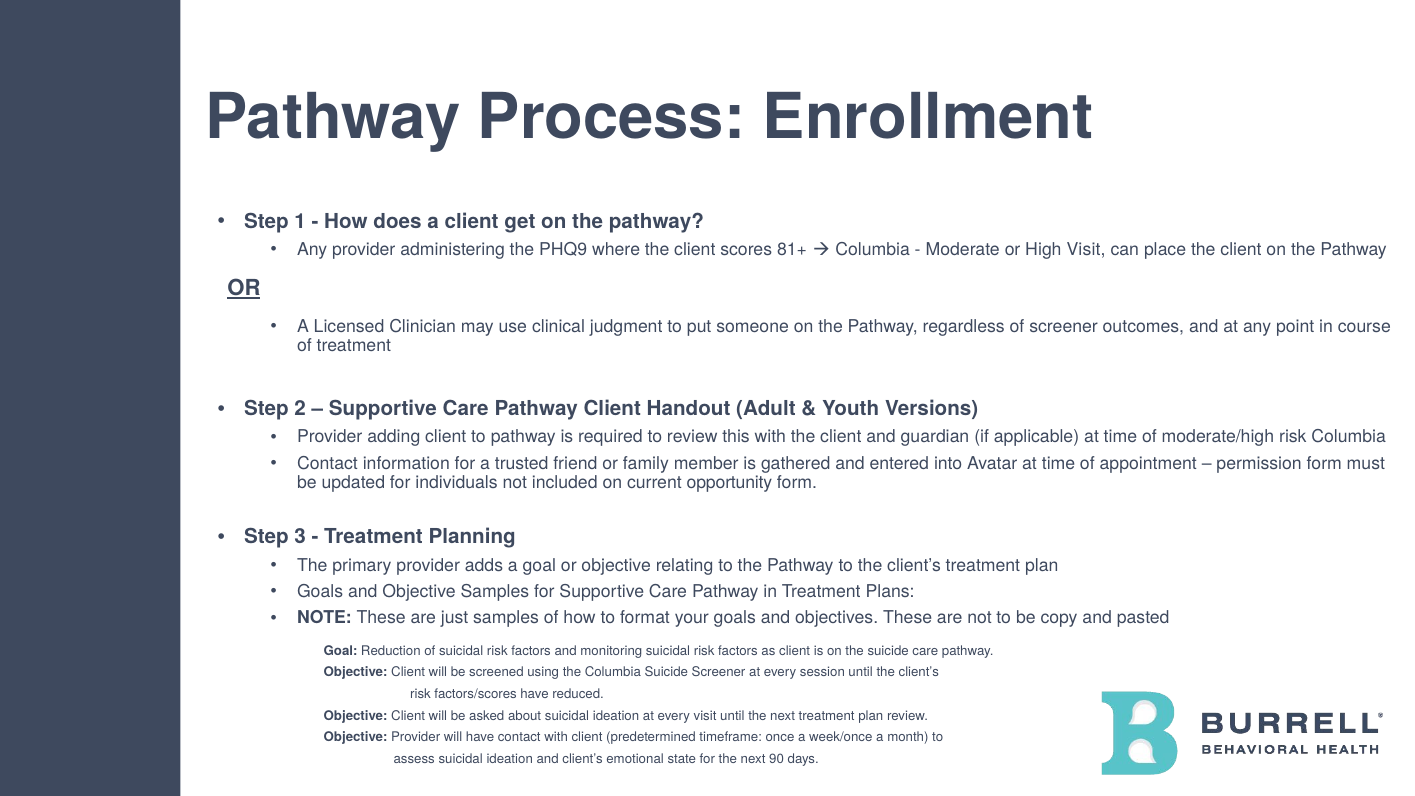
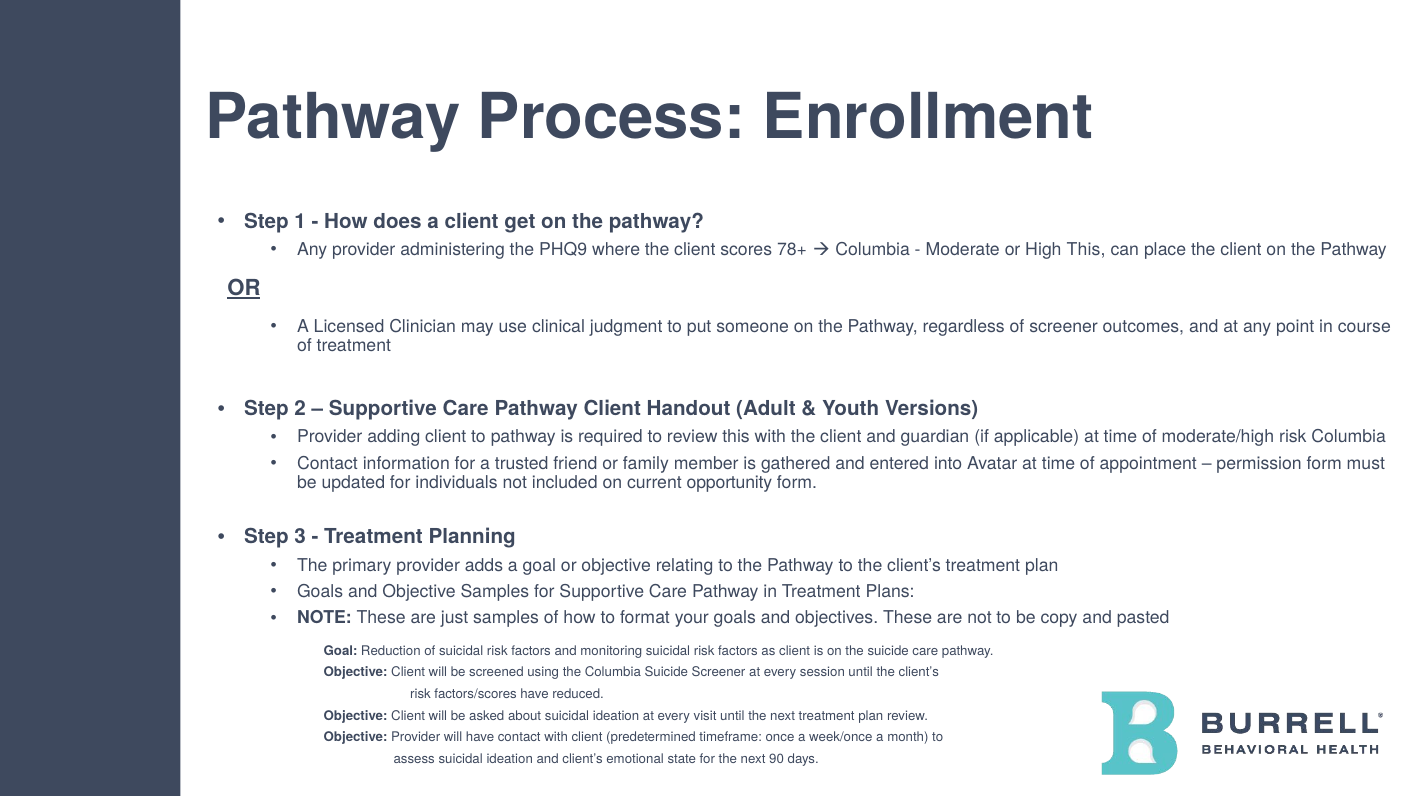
81+: 81+ -> 78+ (792, 249)
High Visit: Visit -> This (1086, 249)
